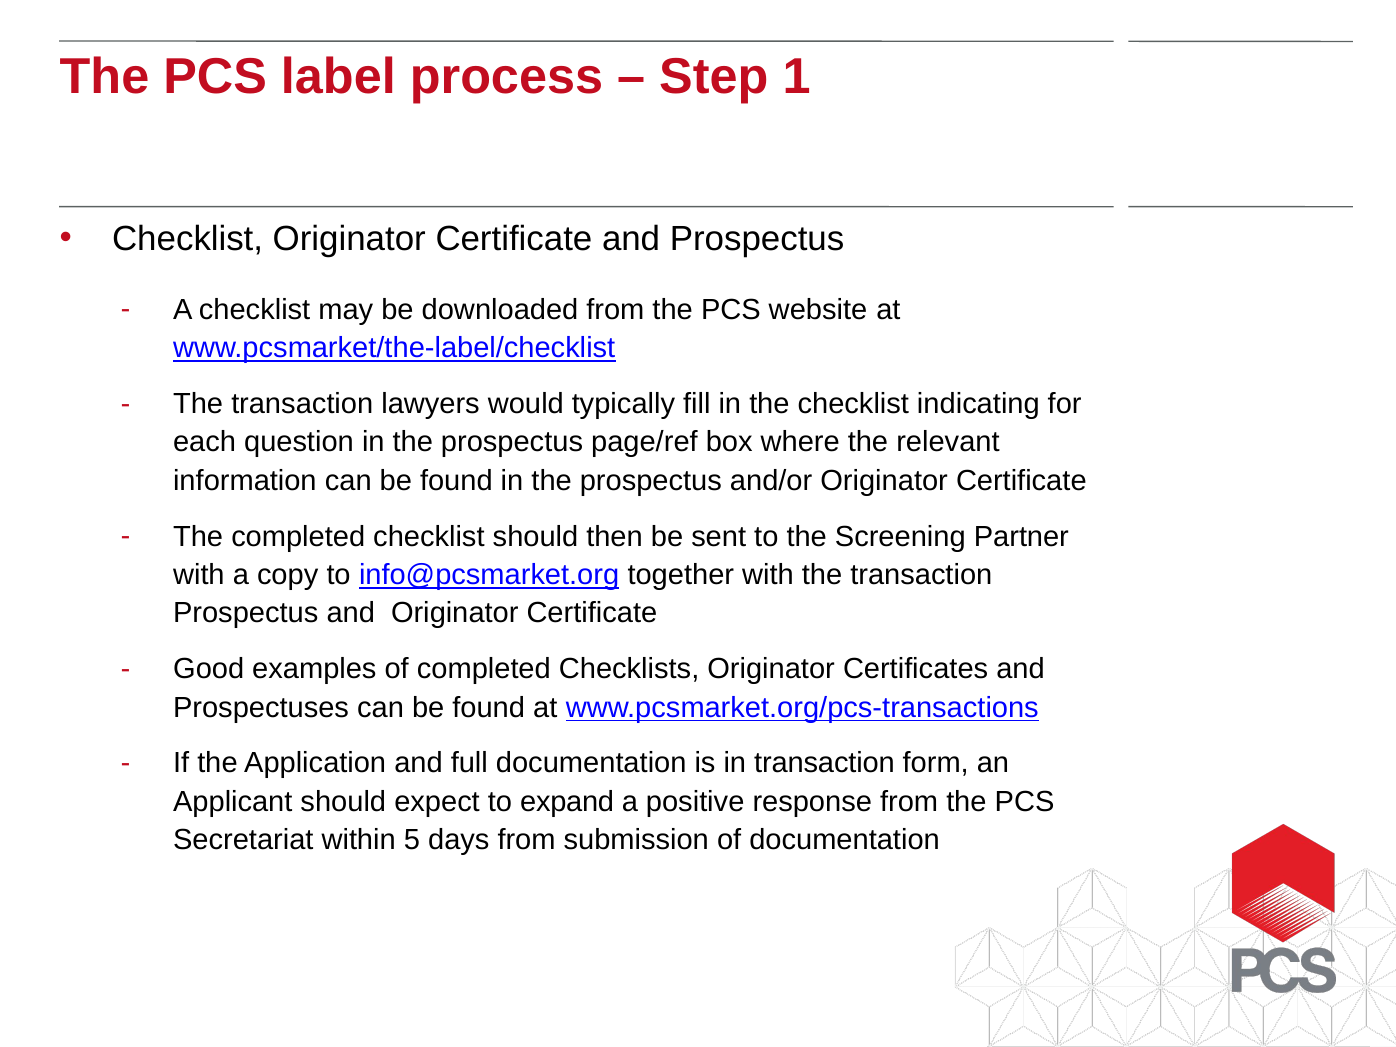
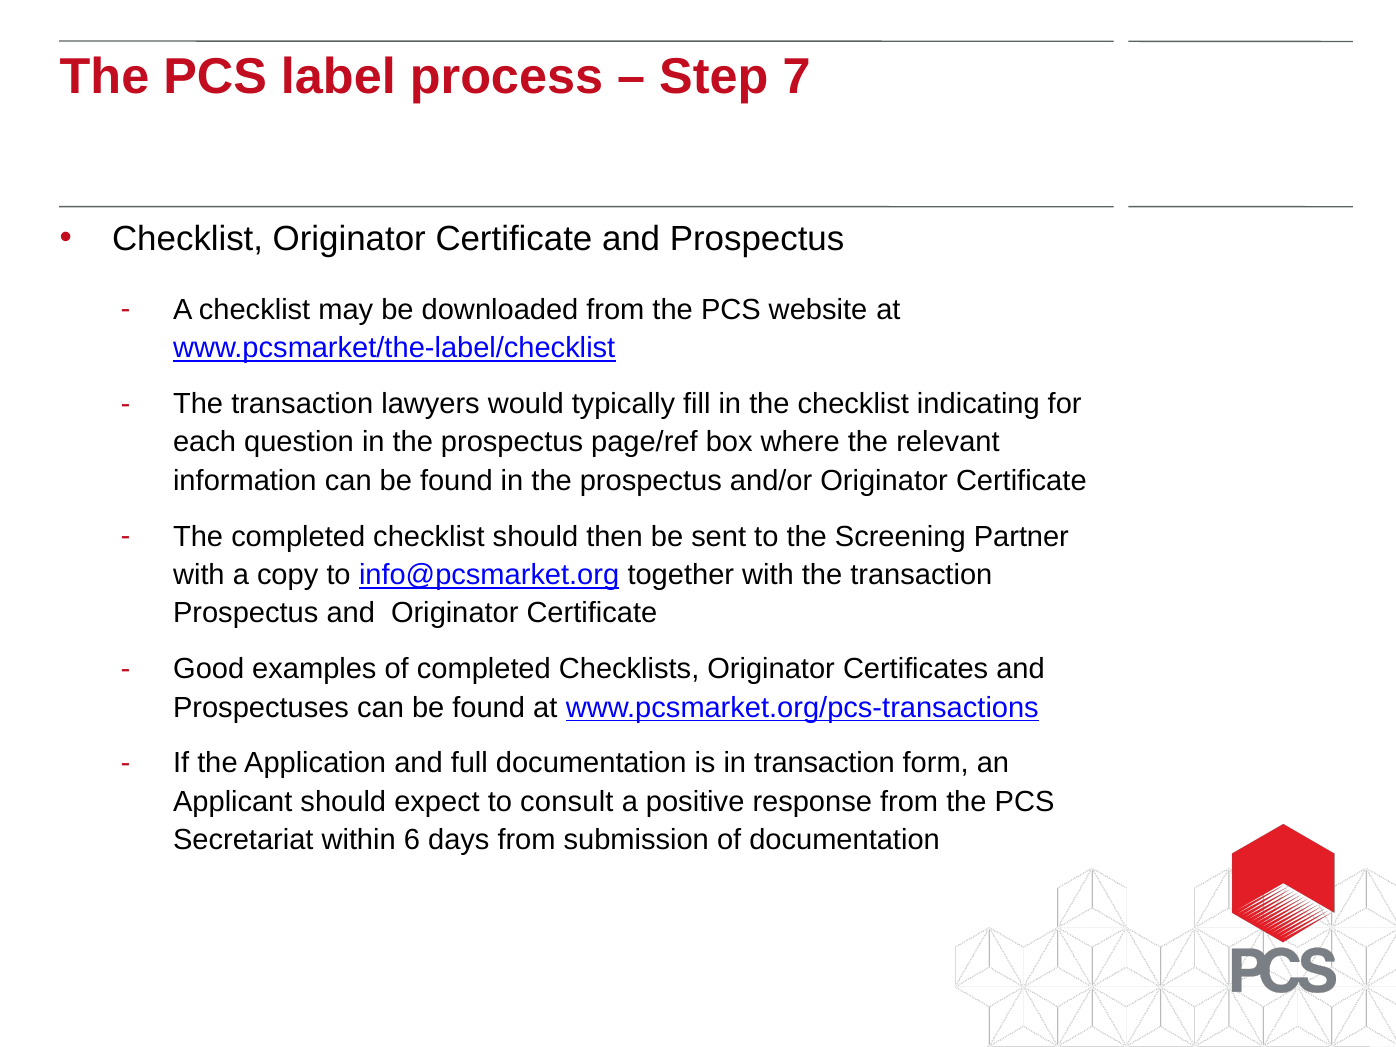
1: 1 -> 7 (797, 76)
expand: expand -> consult (567, 802)
5: 5 -> 6 (412, 840)
